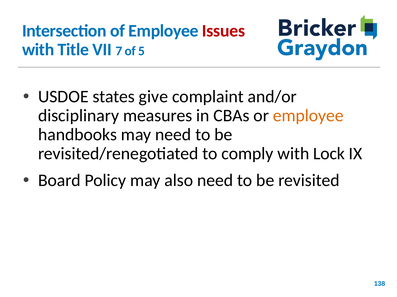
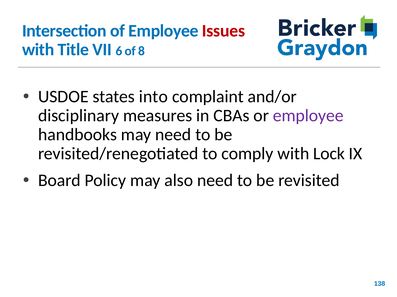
7: 7 -> 6 (119, 51)
5: 5 -> 8 (141, 51)
give: give -> into (153, 97)
employee colour: orange -> purple (308, 116)
